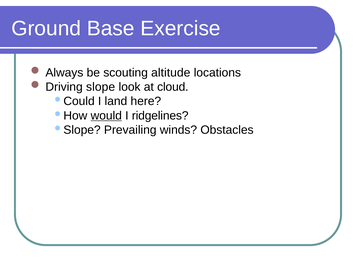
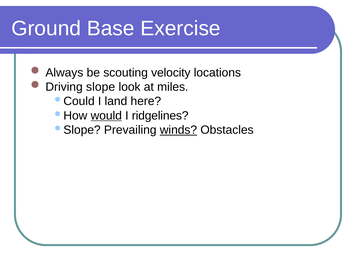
altitude: altitude -> velocity (171, 73)
cloud: cloud -> miles (173, 87)
winds underline: none -> present (178, 130)
